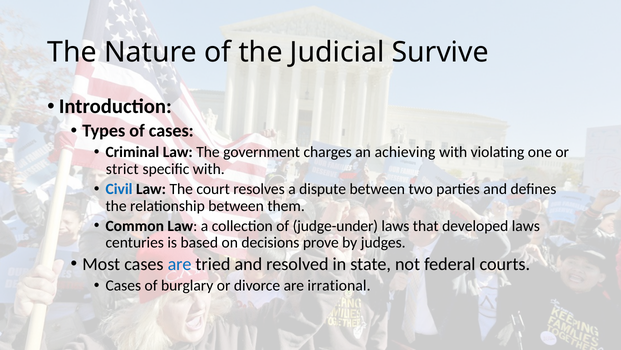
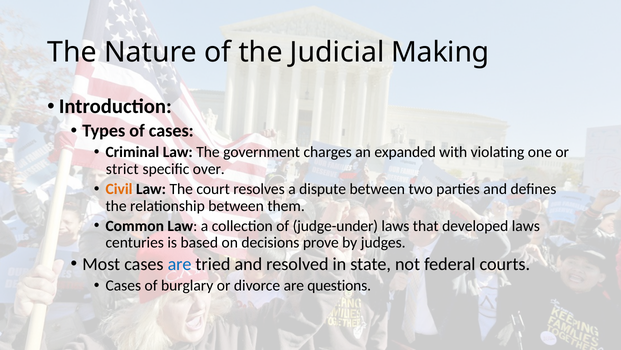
Survive: Survive -> Making (440, 52)
achieving: achieving -> expanded (405, 152)
specific with: with -> over (209, 169)
Civil colour: blue -> orange (119, 189)
irrational: irrational -> questions (339, 285)
